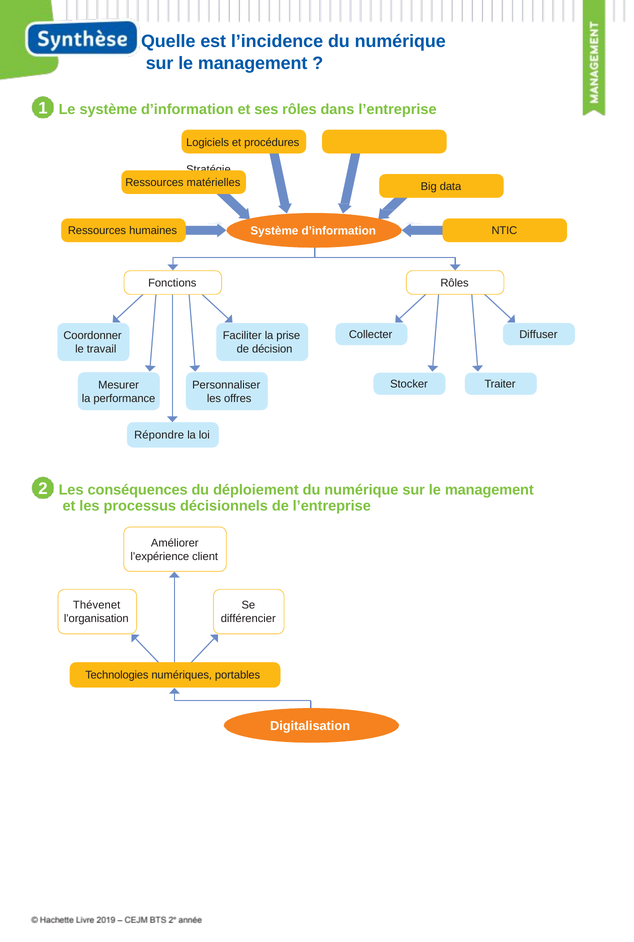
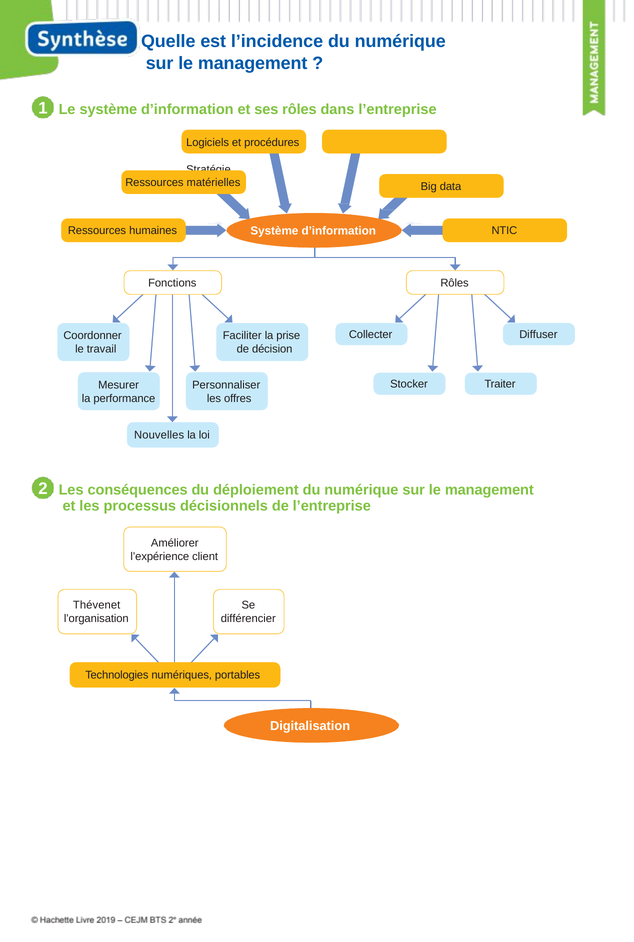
Répondre: Répondre -> Nouvelles (159, 435)
